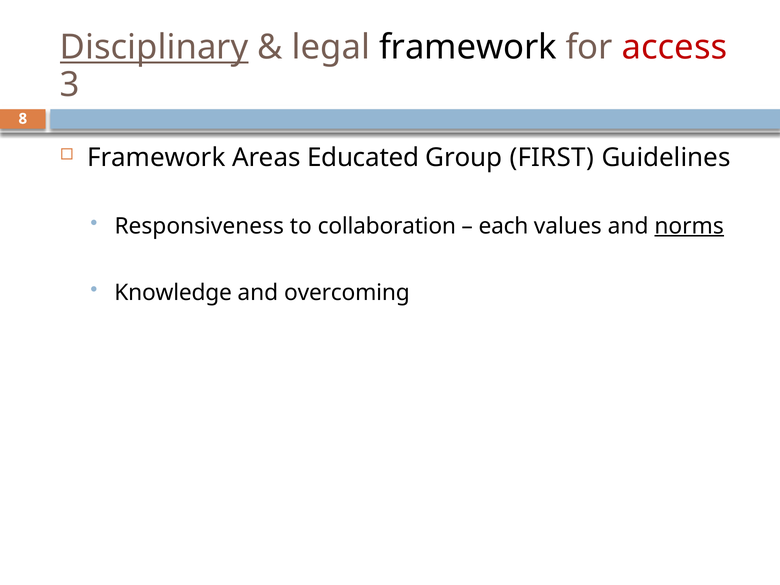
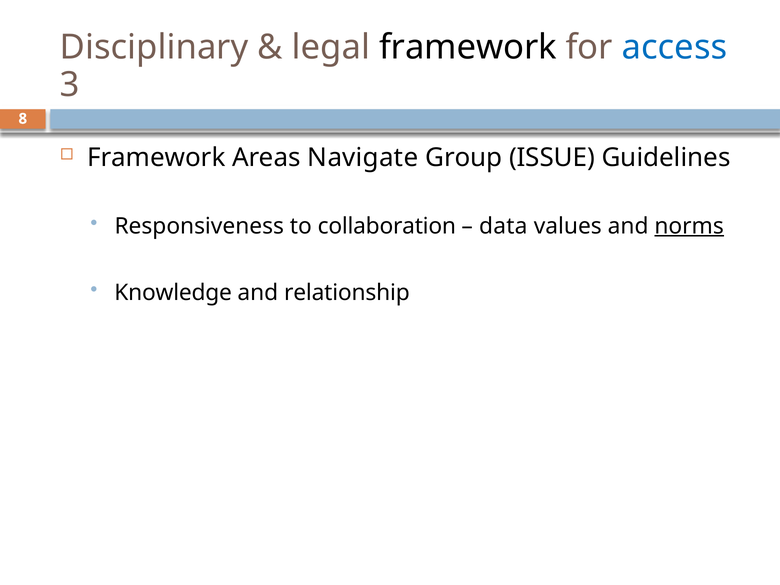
Disciplinary underline: present -> none (154, 47)
access colour: red -> blue (675, 47)
Educated: Educated -> Navigate (363, 158)
FIRST: FIRST -> ISSUE (552, 158)
each: each -> data (503, 226)
overcoming: overcoming -> relationship (347, 293)
